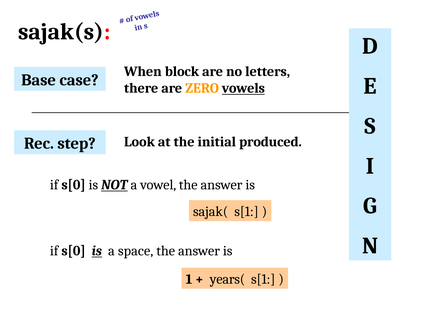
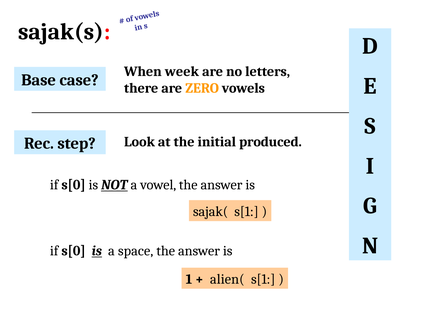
block: block -> week (182, 71)
vowels underline: present -> none (243, 88)
years(: years( -> alien( (227, 279)
